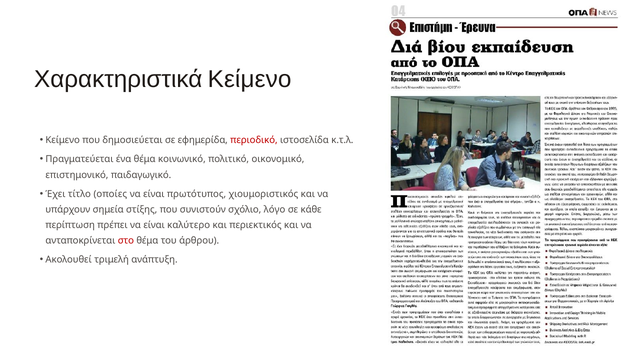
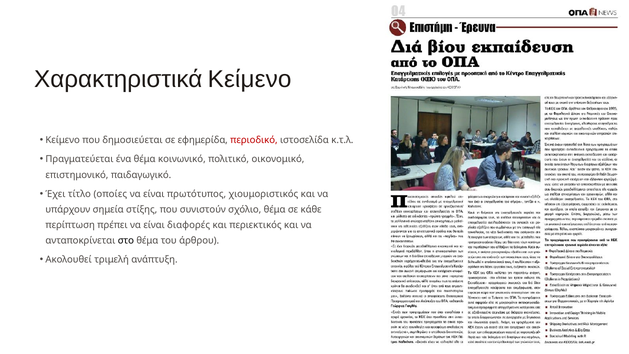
σχόλιο λόγο: λόγο -> θέμα (275, 209)
καλύτερο: καλύτερο -> διαφορές (189, 225)
στο colour: red -> black (126, 241)
